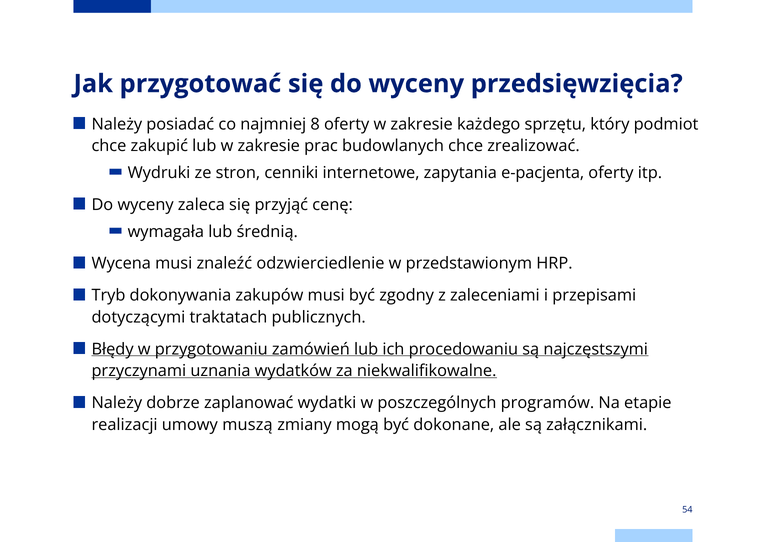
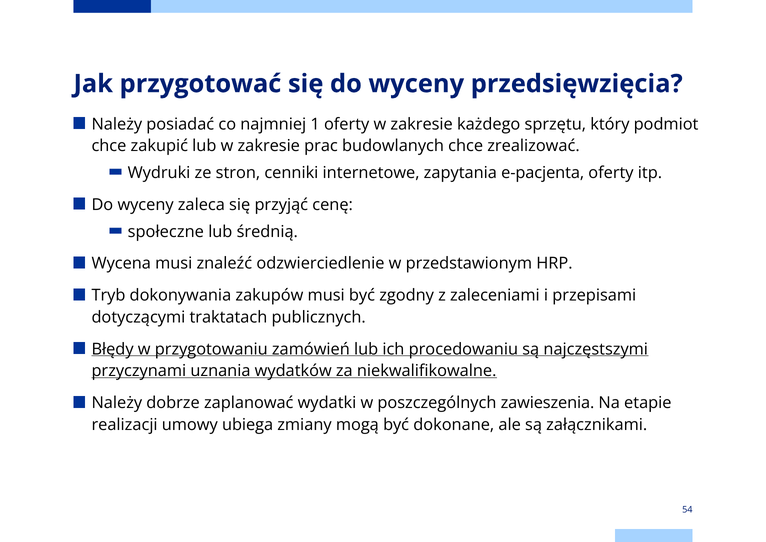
8: 8 -> 1 (315, 124)
wymagała: wymagała -> społeczne (166, 231)
programów: programów -> zawieszenia (548, 403)
muszą: muszą -> ubiega (248, 425)
